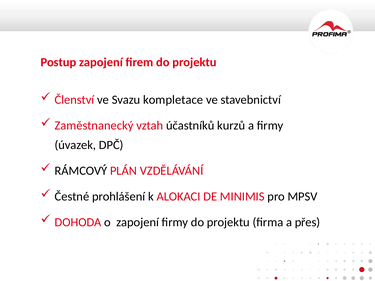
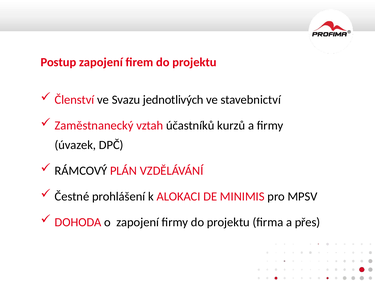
kompletace: kompletace -> jednotlivých (173, 100)
